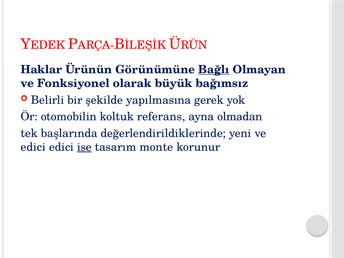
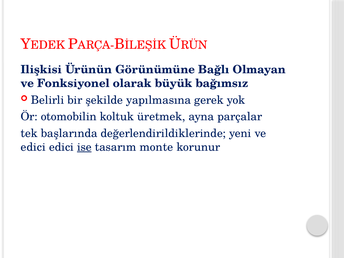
Haklar: Haklar -> Ilişkisi (41, 70)
Bağlı underline: present -> none (214, 70)
referans: referans -> üretmek (161, 117)
olmadan: olmadan -> parçalar (240, 117)
